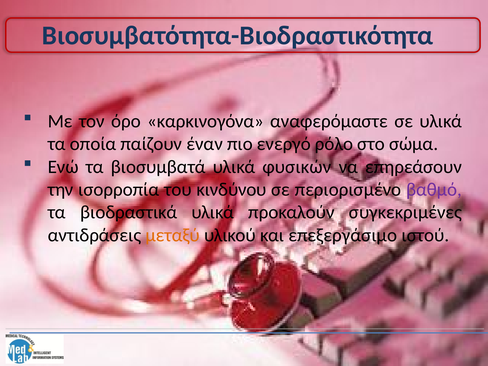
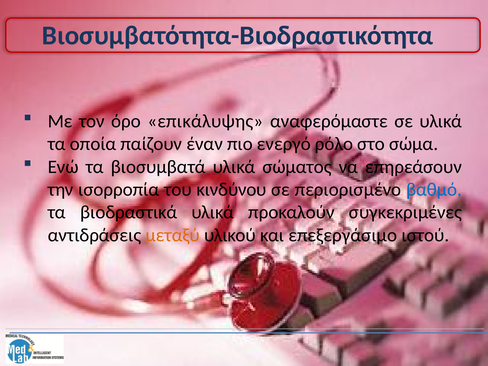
καρκινογόνα: καρκινογόνα -> επικάλυψης (205, 121)
φυσικών: φυσικών -> σώματος (297, 167)
βαθμό colour: purple -> blue (434, 190)
